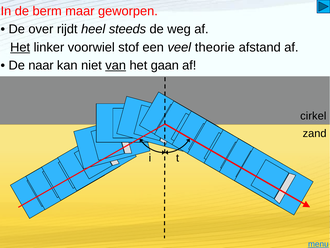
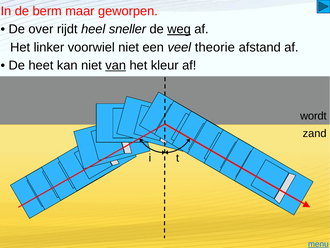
steeds: steeds -> sneller (127, 29)
weg underline: none -> present (179, 29)
Het underline: present -> none (20, 47)
voorwiel stof: stof -> niet (129, 47)
naar: naar -> heet (41, 65)
gaan: gaan -> kleur (165, 65)
cirkel: cirkel -> wordt (313, 116)
